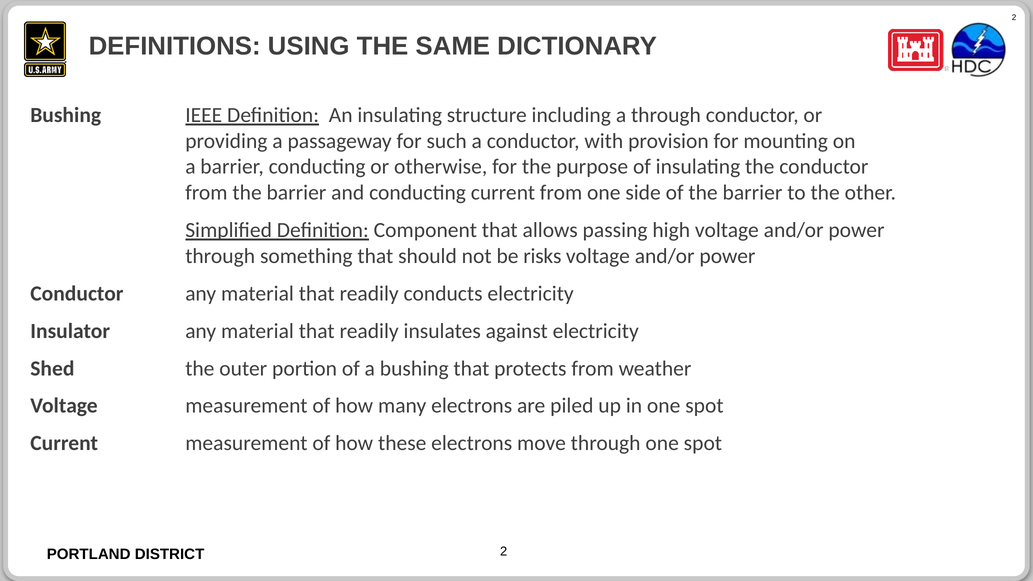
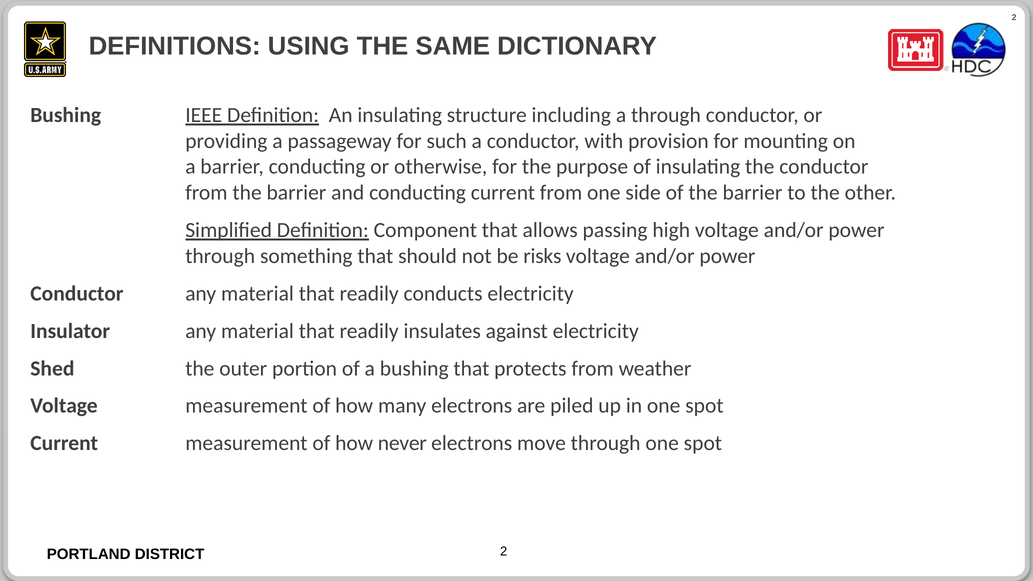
these: these -> never (402, 443)
